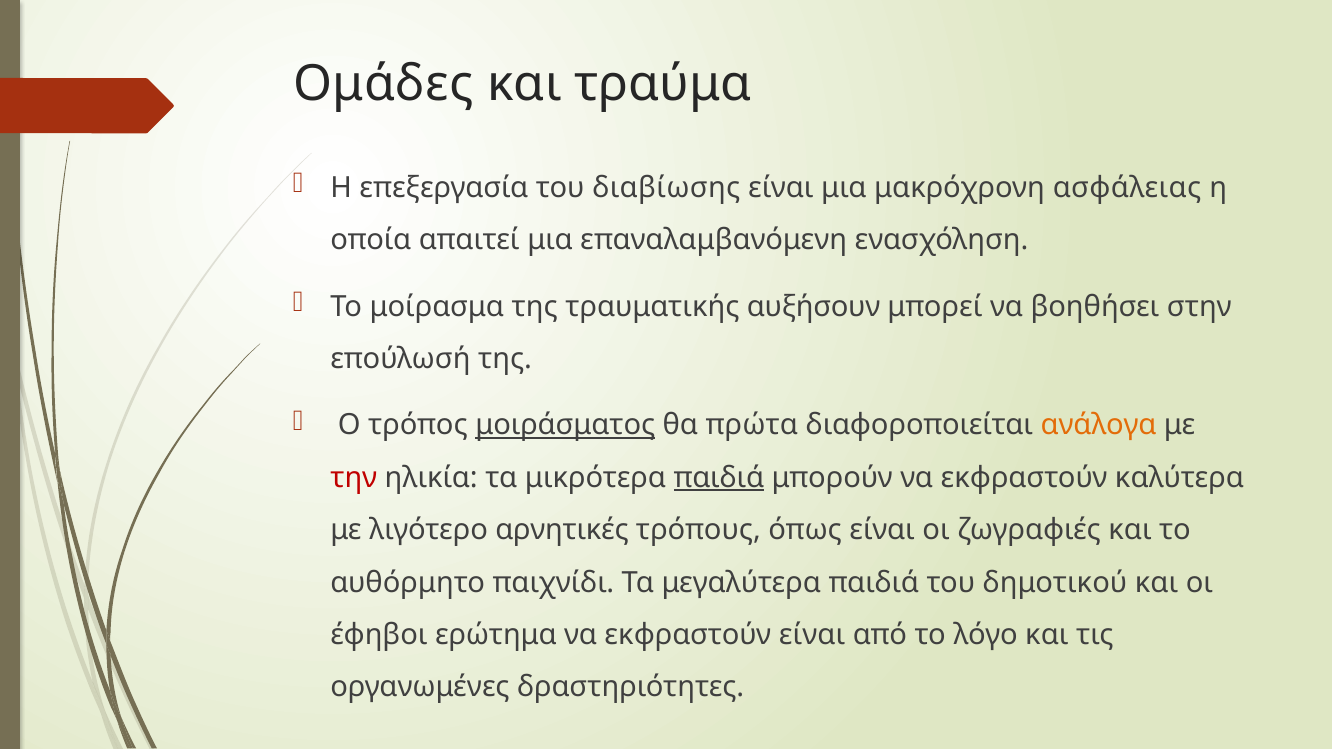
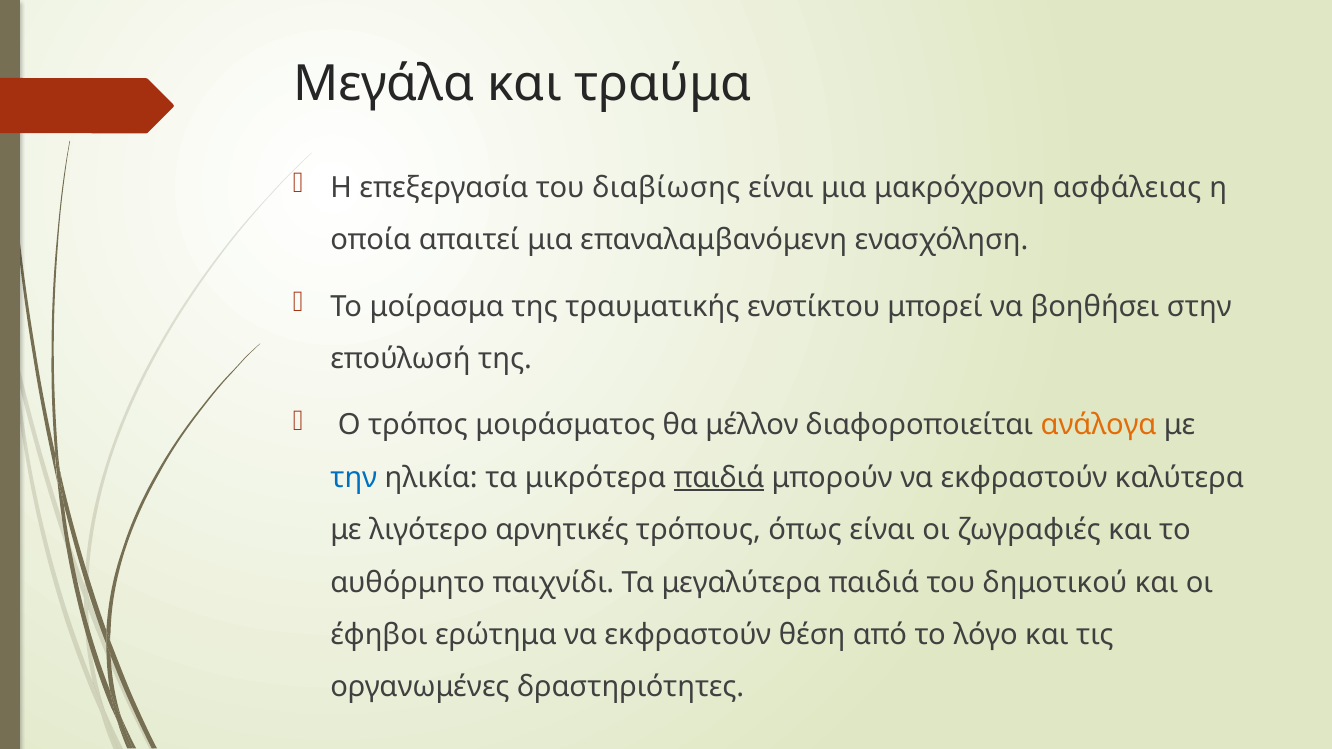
Ομάδες: Ομάδες -> Μεγάλα (384, 84)
αυξήσουν: αυξήσουν -> ενστίκτου (814, 307)
μοιράσματος underline: present -> none (565, 425)
πρώτα: πρώτα -> μέλλον (752, 425)
την colour: red -> blue (354, 478)
εκφραστούν είναι: είναι -> θέση (812, 635)
